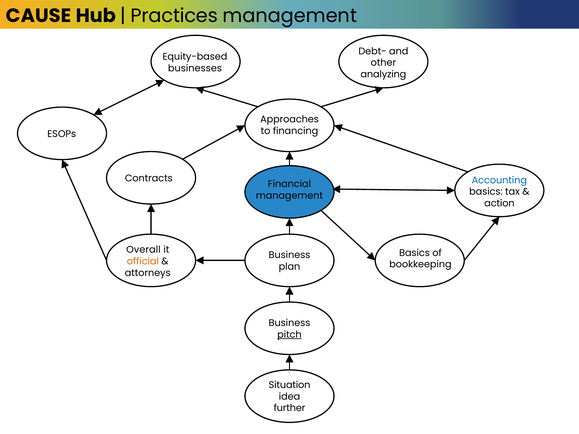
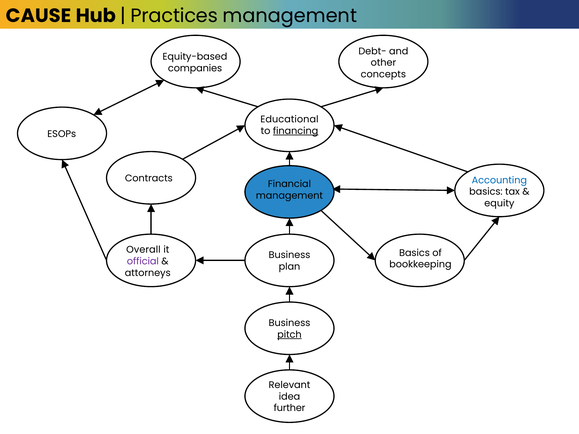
businesses: businesses -> companies (195, 68)
analyzing: analyzing -> concepts (383, 74)
Approaches: Approaches -> Educational (289, 119)
financing underline: none -> present (296, 131)
action: action -> equity (499, 203)
official colour: orange -> purple (143, 261)
Situation: Situation -> Relevant (289, 385)
